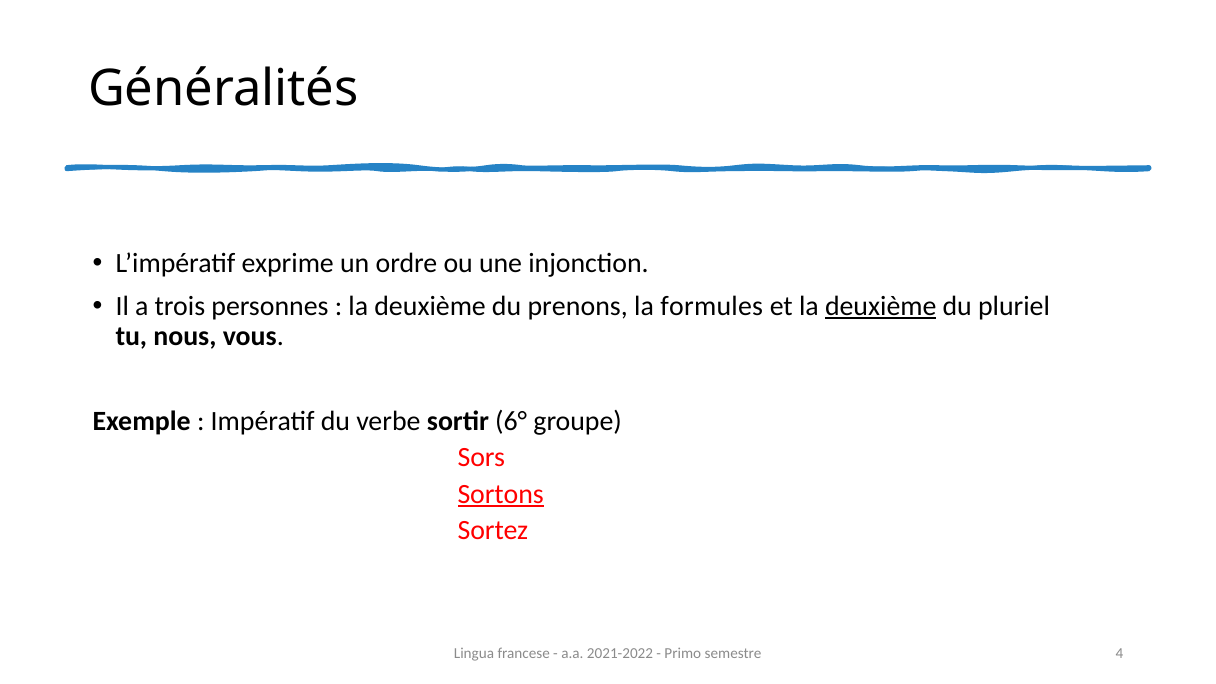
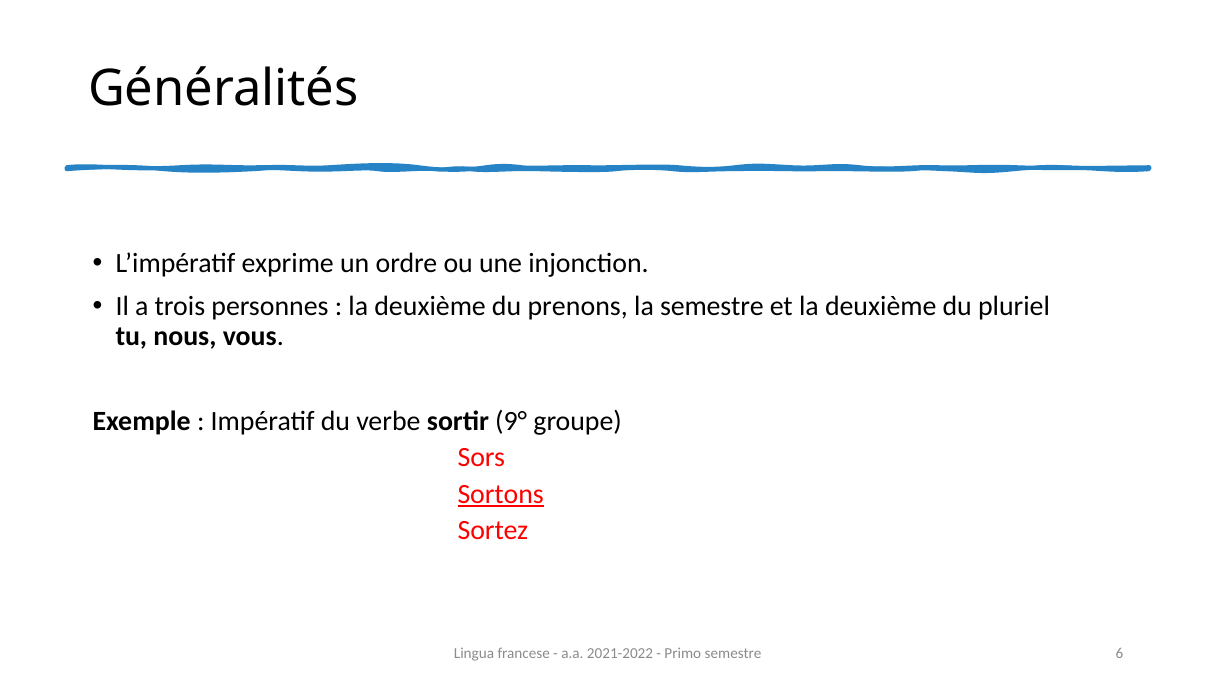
la formules: formules -> semestre (712, 306)
deuxième underline: present -> none (881, 306)
6°: 6° -> 9° (511, 421)
4: 4 -> 6 (1119, 653)
